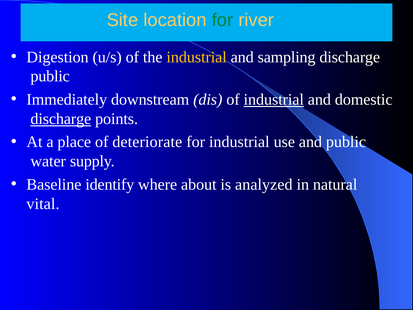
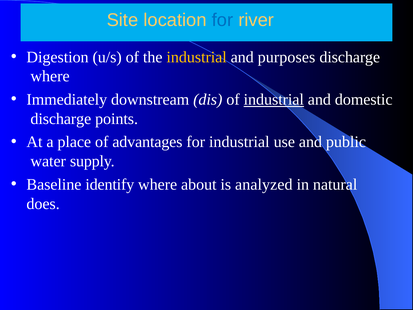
for colour: green -> blue (222, 20)
sampling: sampling -> purposes (286, 57)
public: public -> where (50, 76)
discharge underline: present -> none (61, 119)
deteriorate: deteriorate -> advantages (147, 142)
vital: vital -> does (43, 204)
